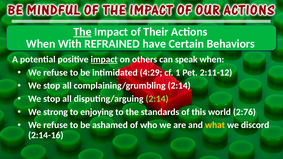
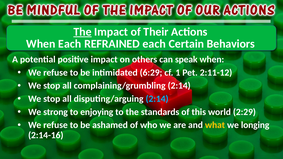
When With: With -> Each (70, 44)
REFRAINED have: have -> each (154, 44)
impact underline: present -> none (104, 59)
4:29: 4:29 -> 6:29 (151, 73)
2:14 colour: light green -> light blue (157, 99)
2:76: 2:76 -> 2:29 (244, 112)
discord: discord -> longing (255, 125)
